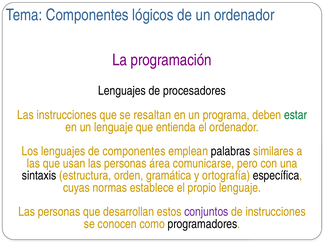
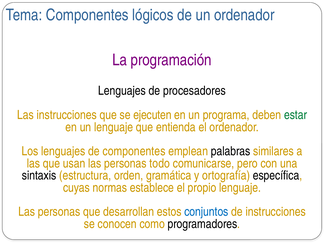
resaltan: resaltan -> ejecuten (152, 115)
área: área -> todo (160, 163)
conjuntos colour: purple -> blue (206, 212)
